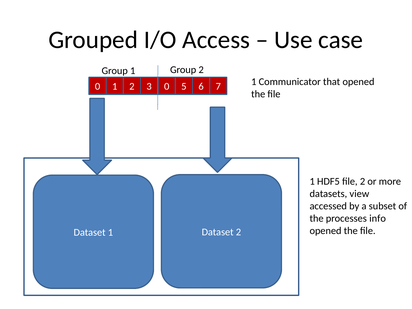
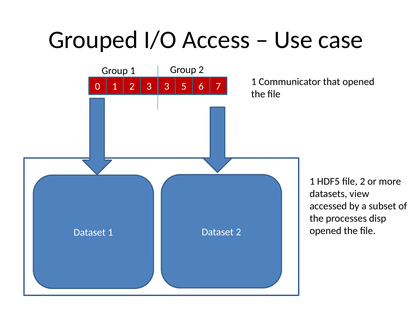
3 0: 0 -> 3 (167, 87)
info: info -> disp (378, 218)
